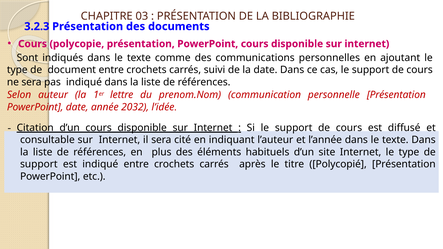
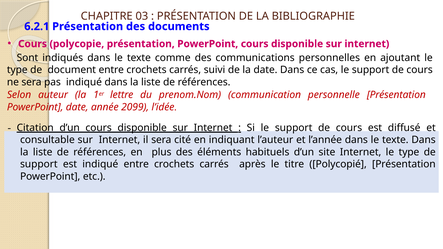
3.2.3: 3.2.3 -> 6.2.1 (37, 26)
2032: 2032 -> 2099 (135, 107)
